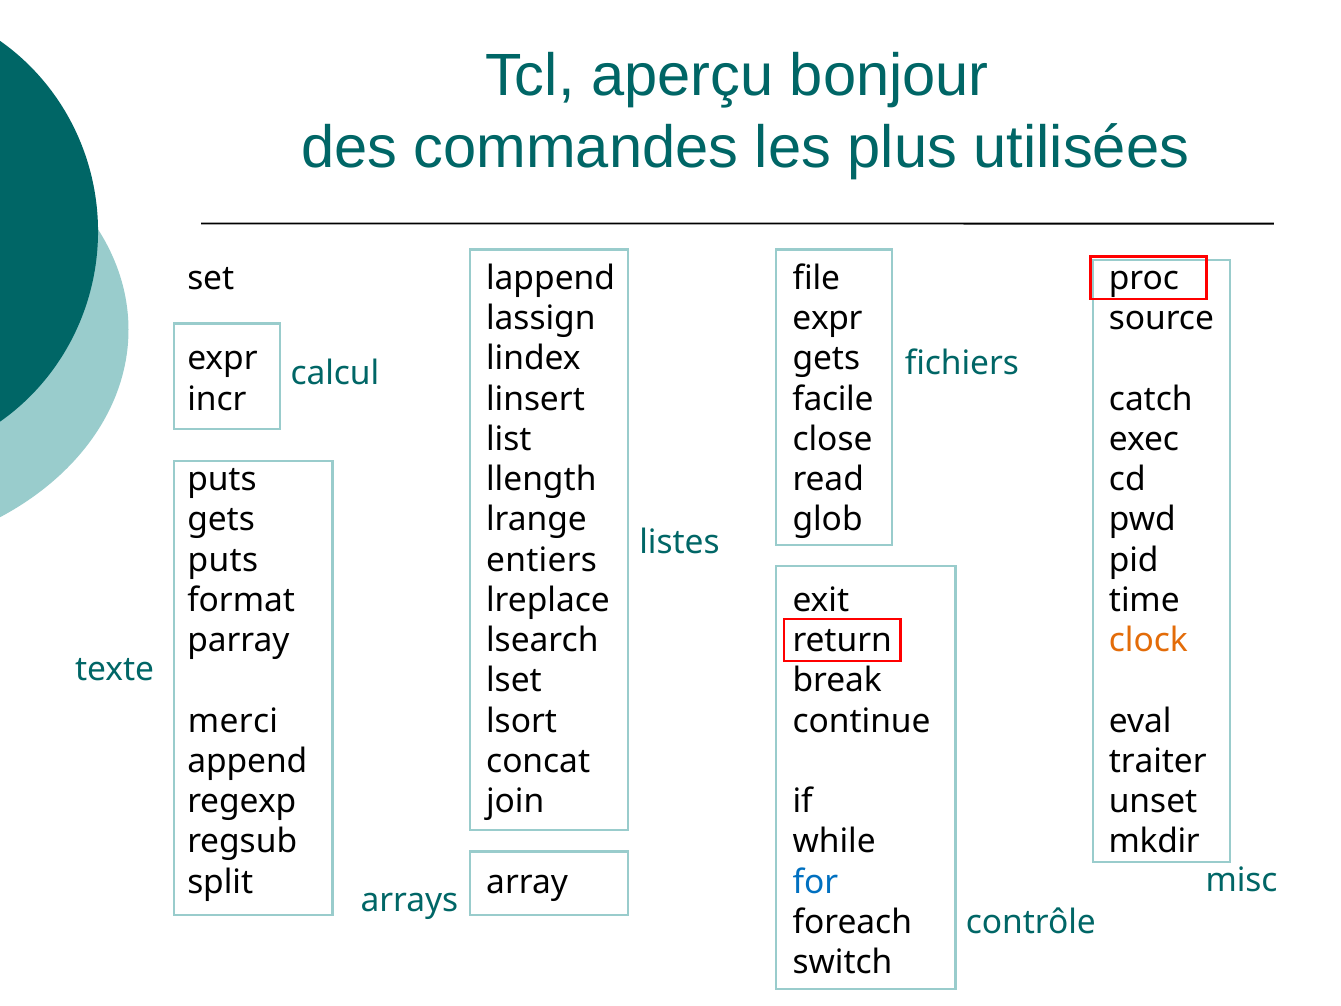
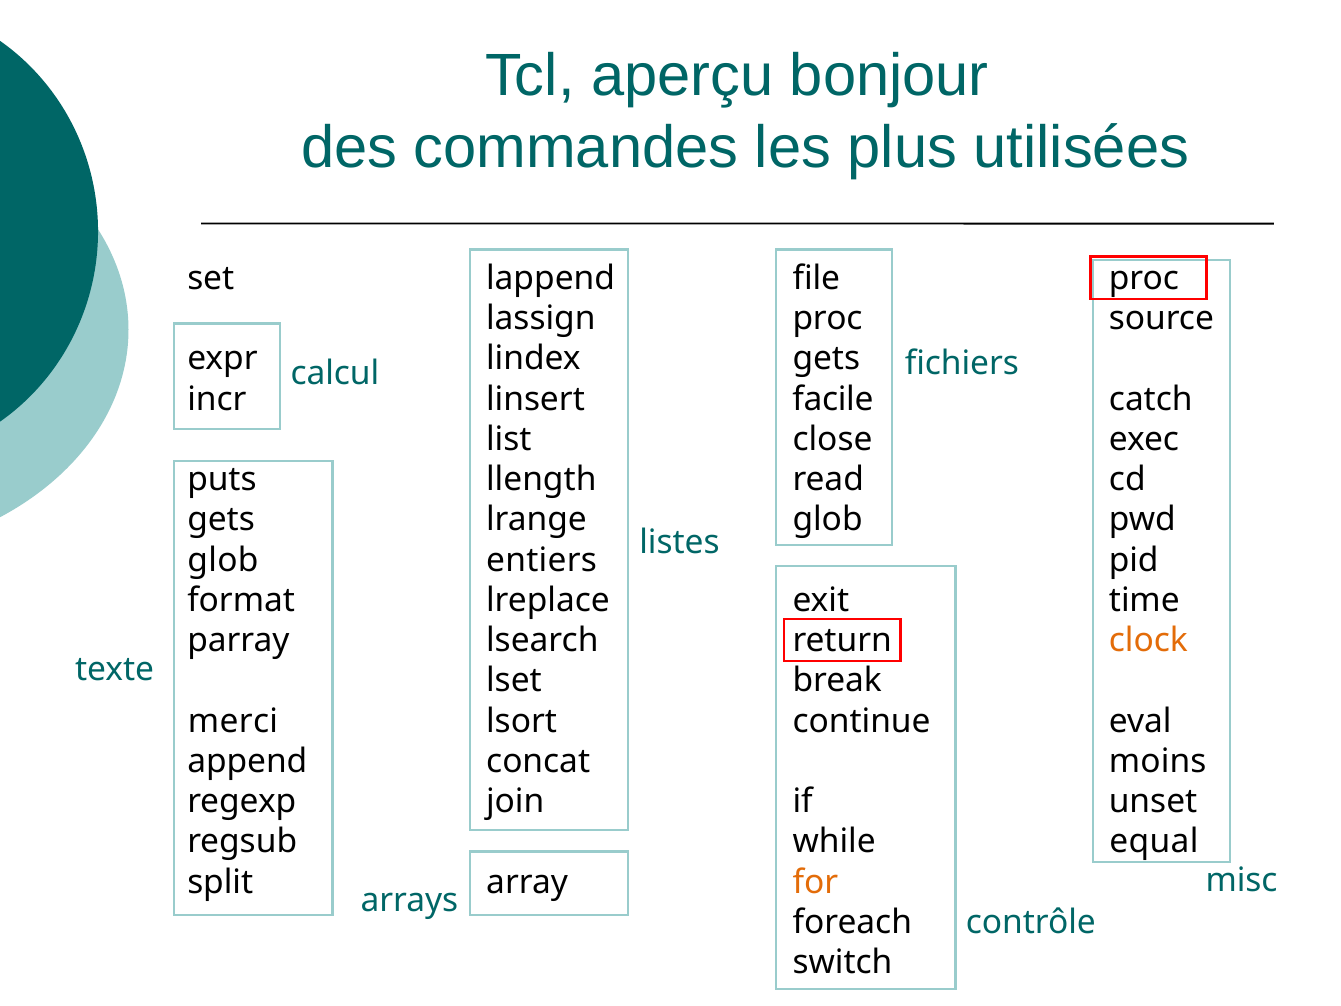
expr: expr -> proc (828, 319)
puts: puts -> glob (223, 560)
traiter: traiter -> moins (1158, 761)
mkdir: mkdir -> equal (1154, 842)
for colour: blue -> orange (815, 882)
